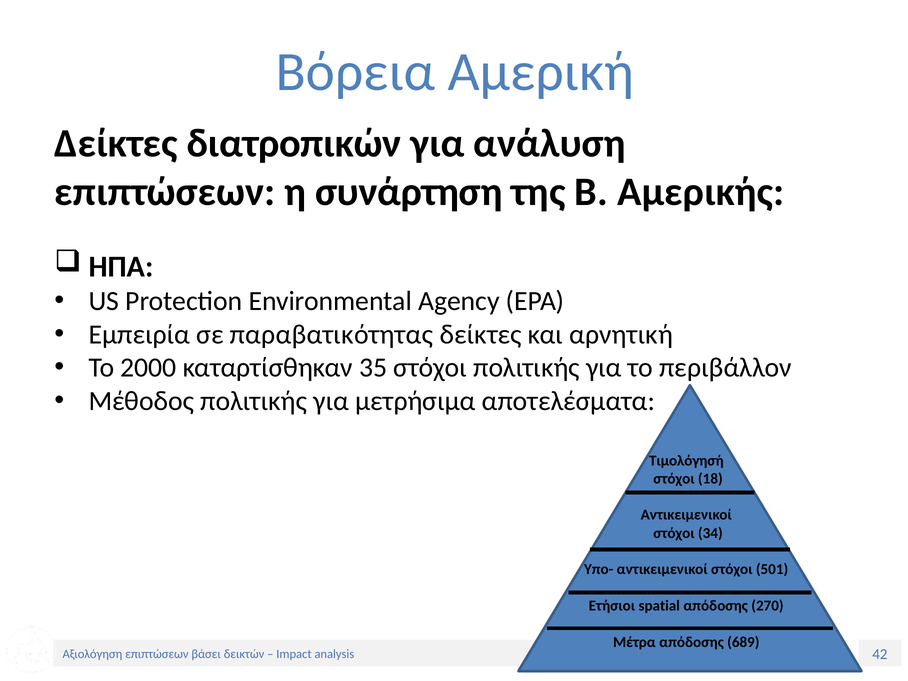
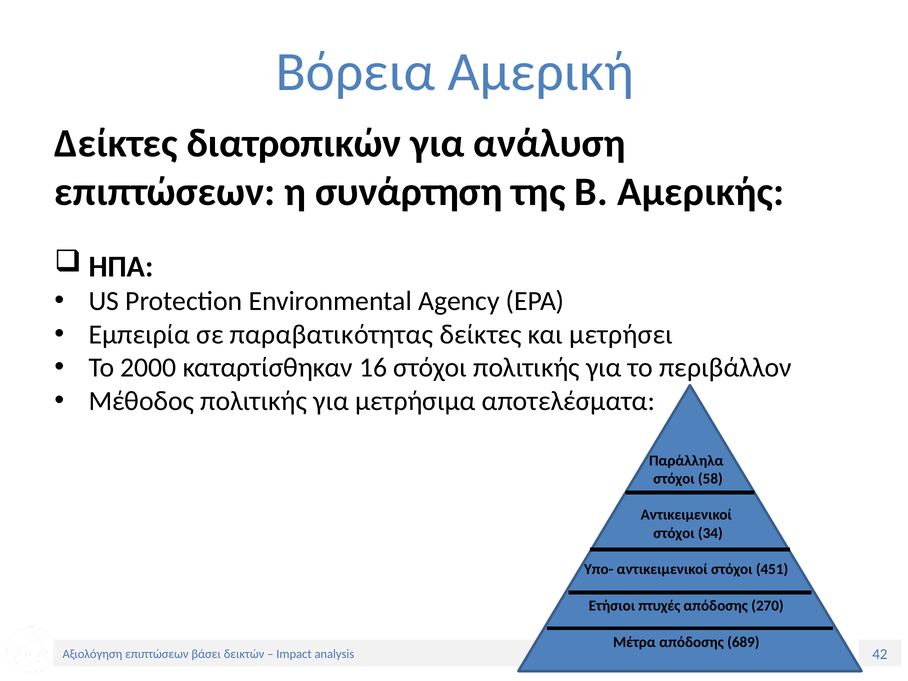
αρνητική: αρνητική -> μετρήσει (621, 335)
35: 35 -> 16 (373, 368)
Τιμολόγησή: Τιμολόγησή -> Παράλληλα (686, 461)
18: 18 -> 58 (710, 479)
501: 501 -> 451 (772, 569)
spatial: spatial -> πτυχές (659, 606)
